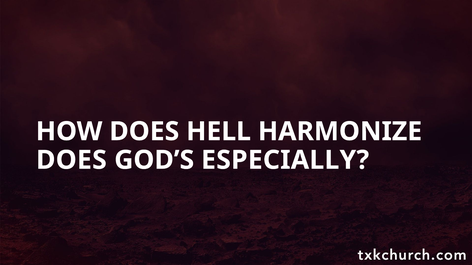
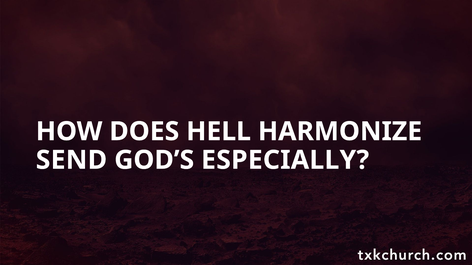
DOES: DOES -> SEND (71, 160)
